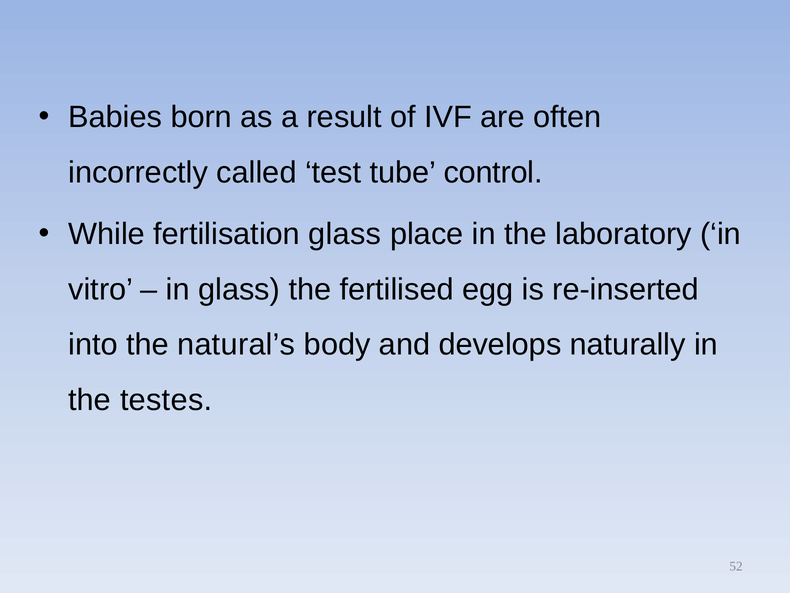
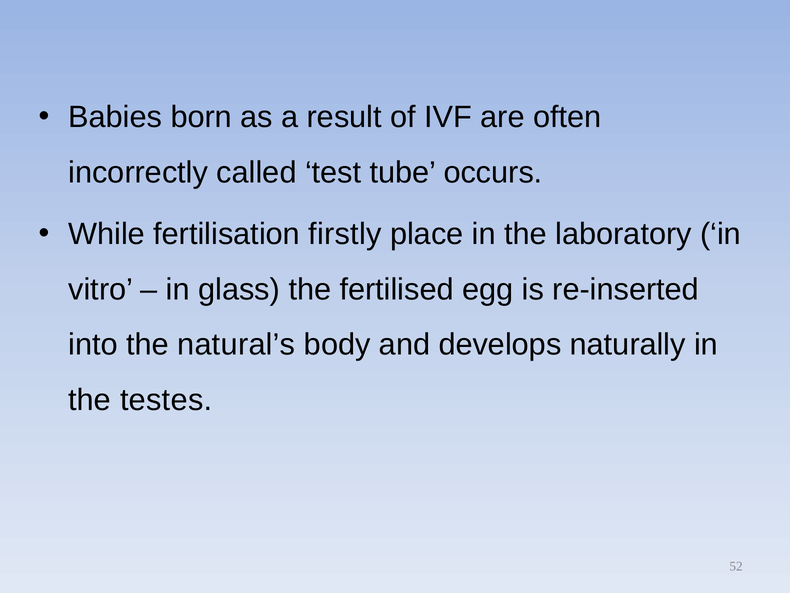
control: control -> occurs (493, 172)
fertilisation glass: glass -> firstly (345, 234)
